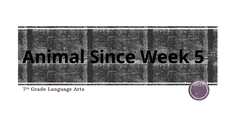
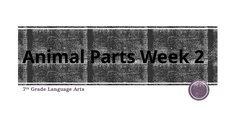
Since: Since -> Parts (113, 57)
5: 5 -> 2 (199, 57)
